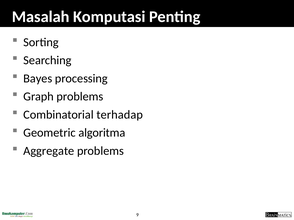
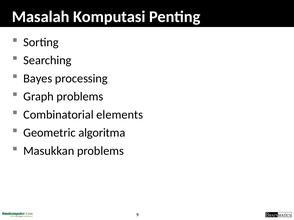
terhadap: terhadap -> elements (120, 115)
Aggregate: Aggregate -> Masukkan (49, 151)
